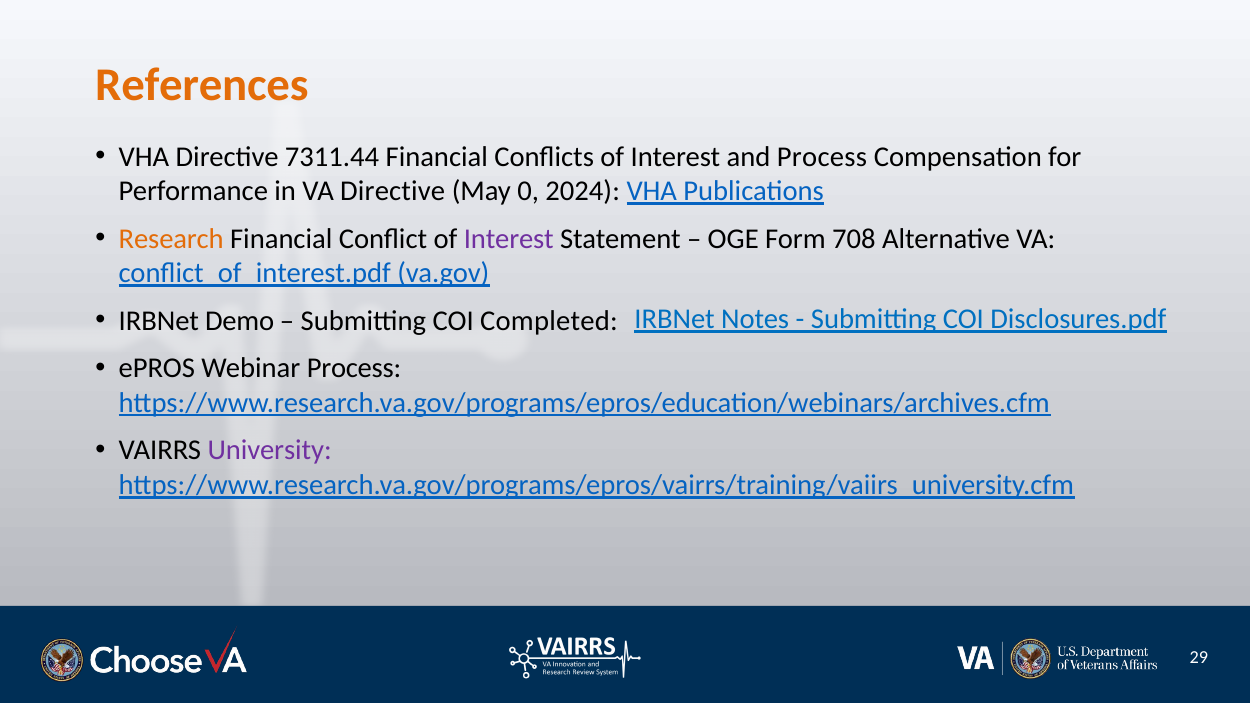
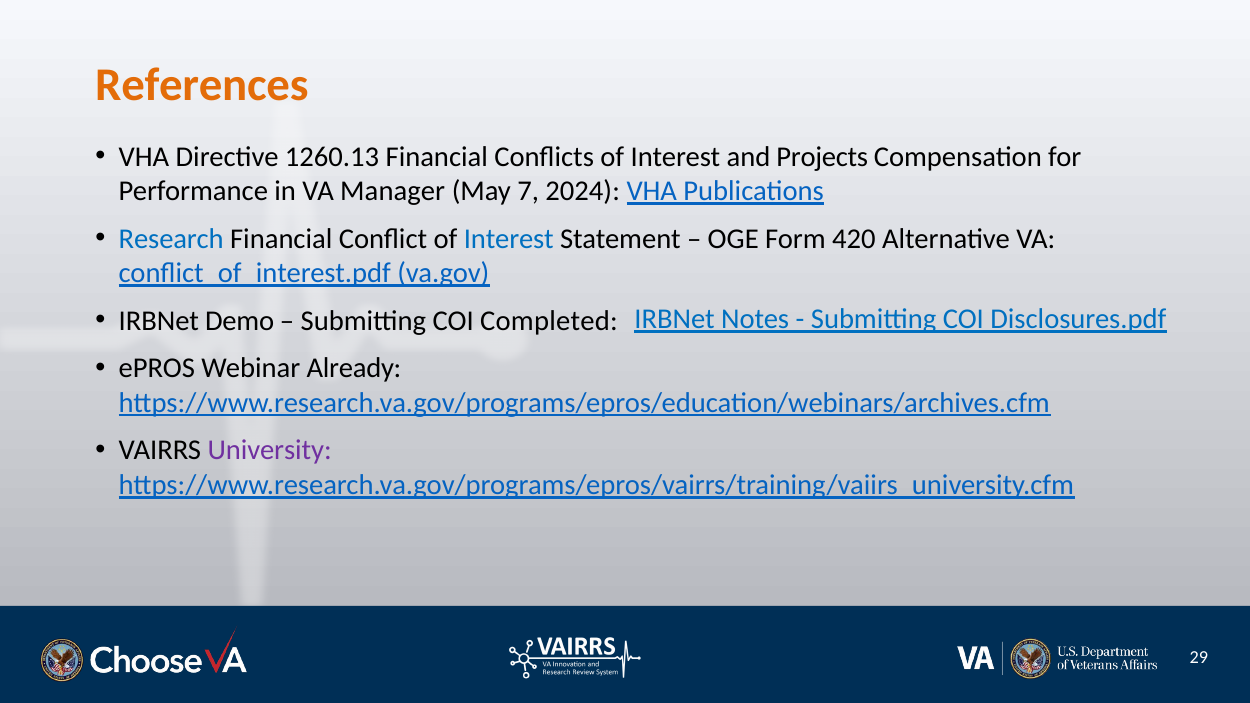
7311.44: 7311.44 -> 1260.13 (332, 157)
and Process: Process -> Projects (822, 157)
VA Directive: Directive -> Manager (393, 191)
0: 0 -> 7 (528, 191)
Research colour: orange -> blue (171, 239)
Interest colour: purple -> blue (509, 239)
708: 708 -> 420 (854, 239)
Webinar Process: Process -> Already (354, 368)
